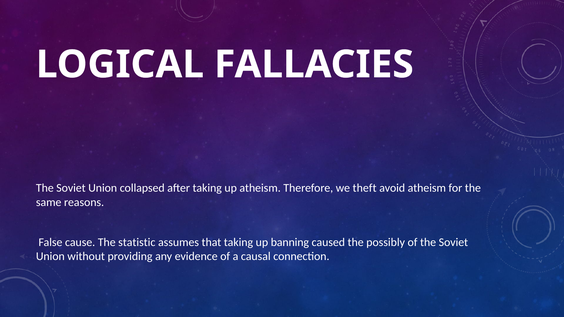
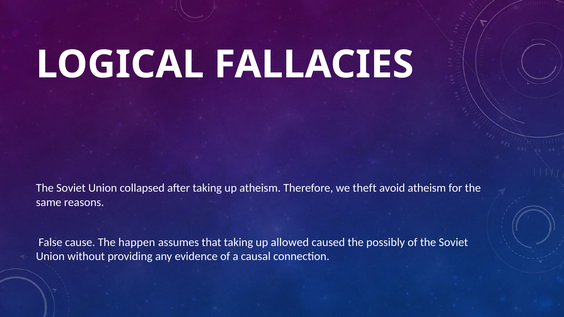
statistic: statistic -> happen (137, 242)
banning: banning -> allowed (290, 242)
